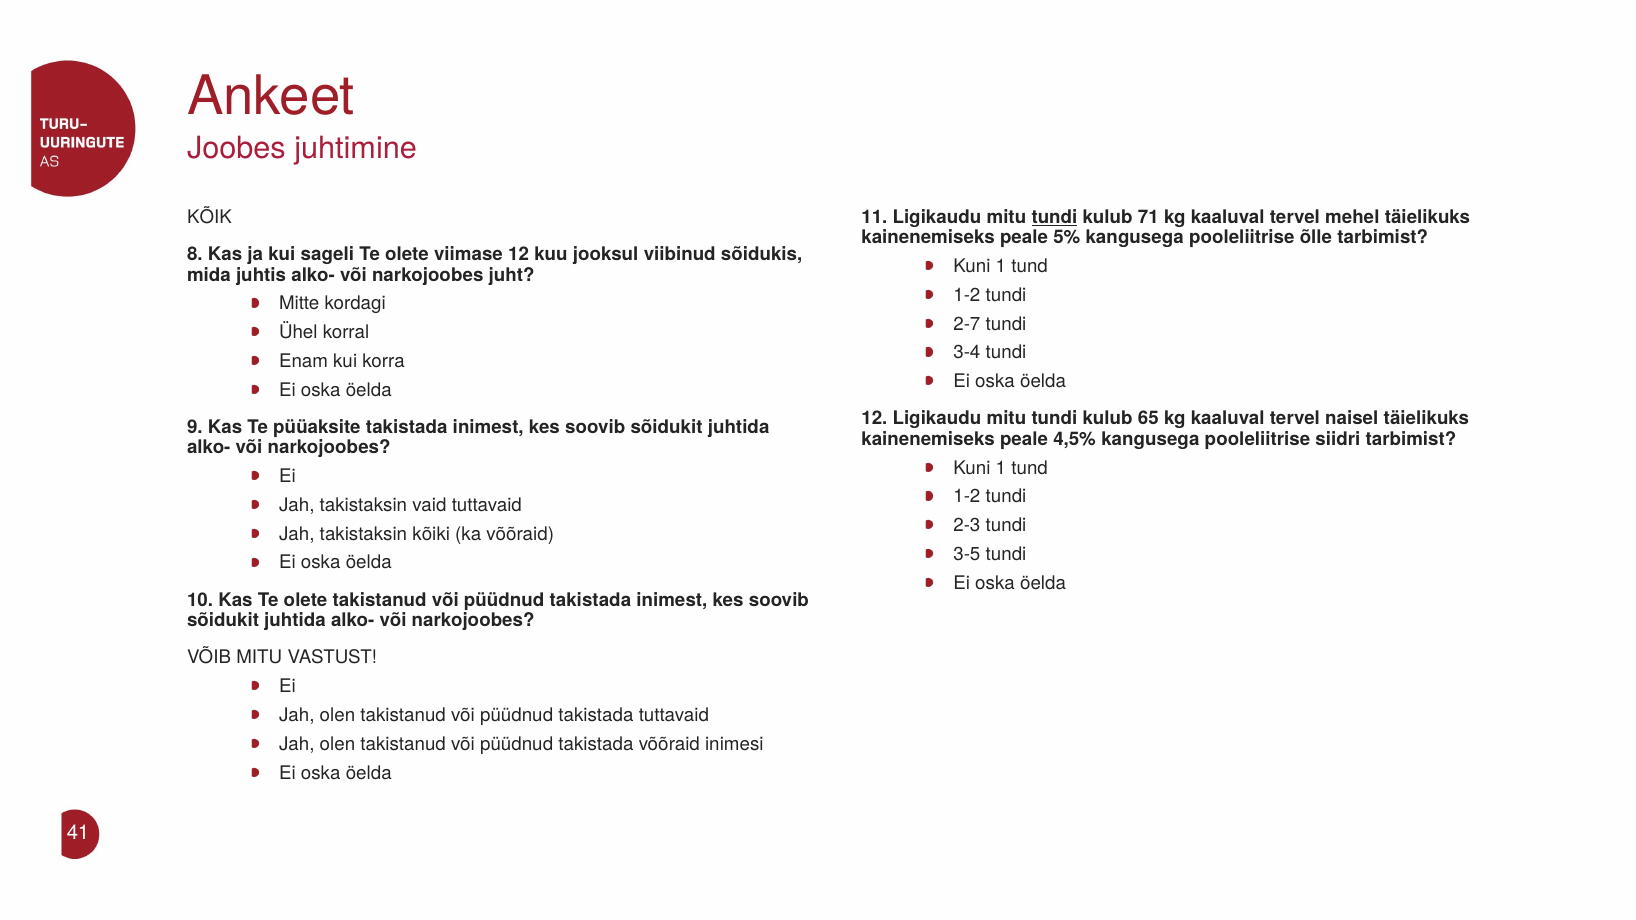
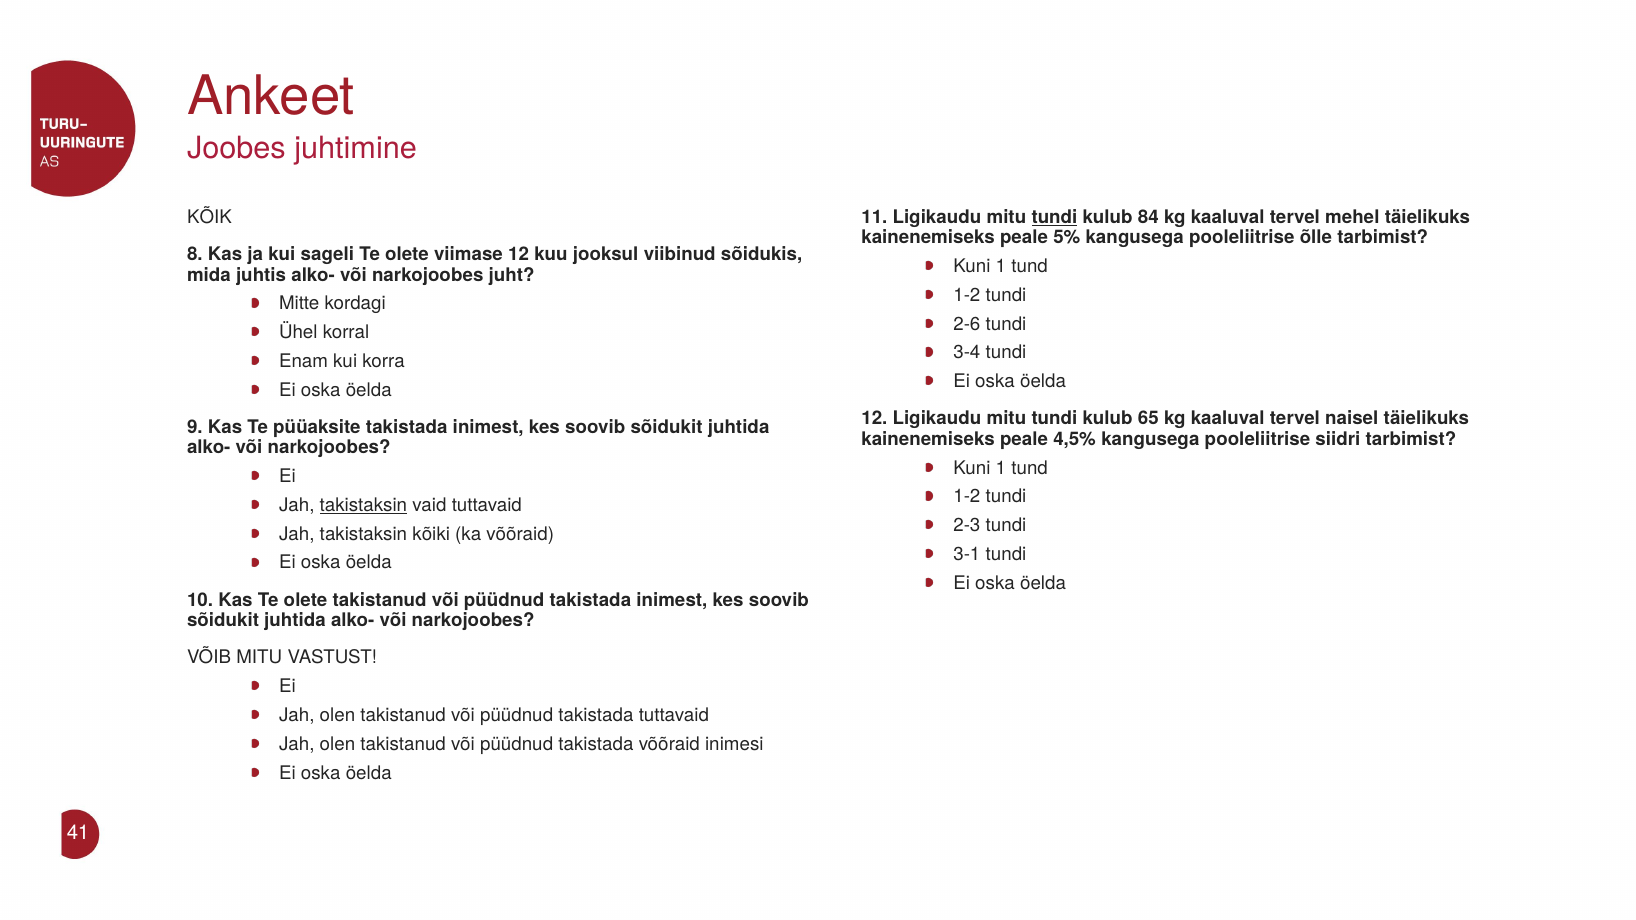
71: 71 -> 84 (1148, 217)
2-7: 2-7 -> 2-6 (967, 324)
takistaksin underline: none -> present (363, 505)
3-5: 3-5 -> 3-1 (967, 554)
